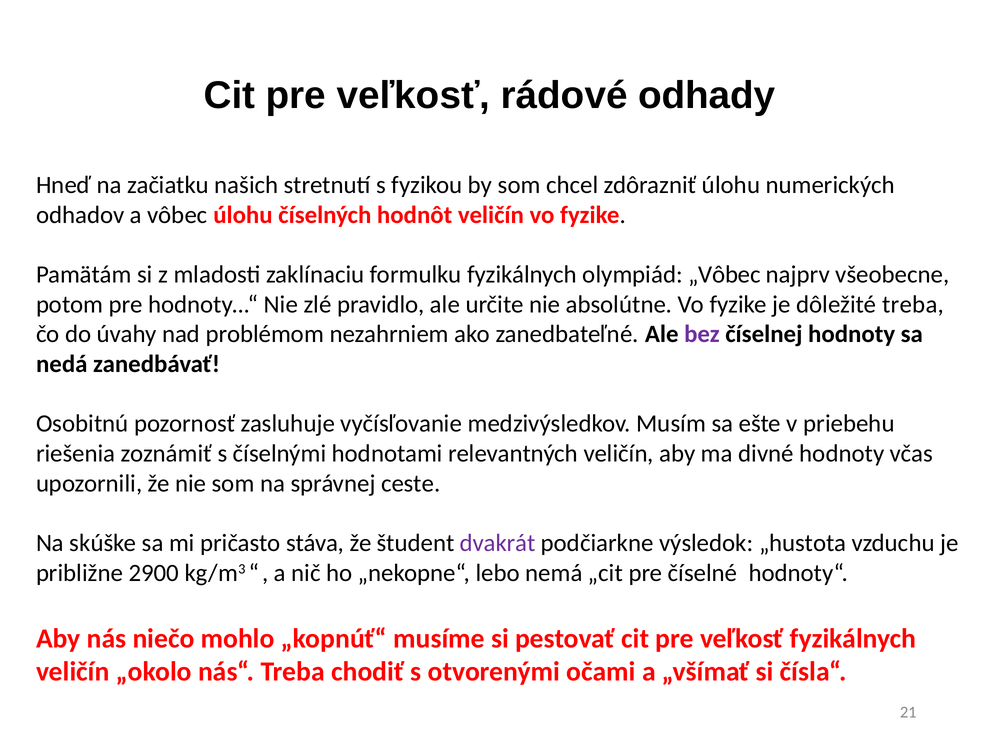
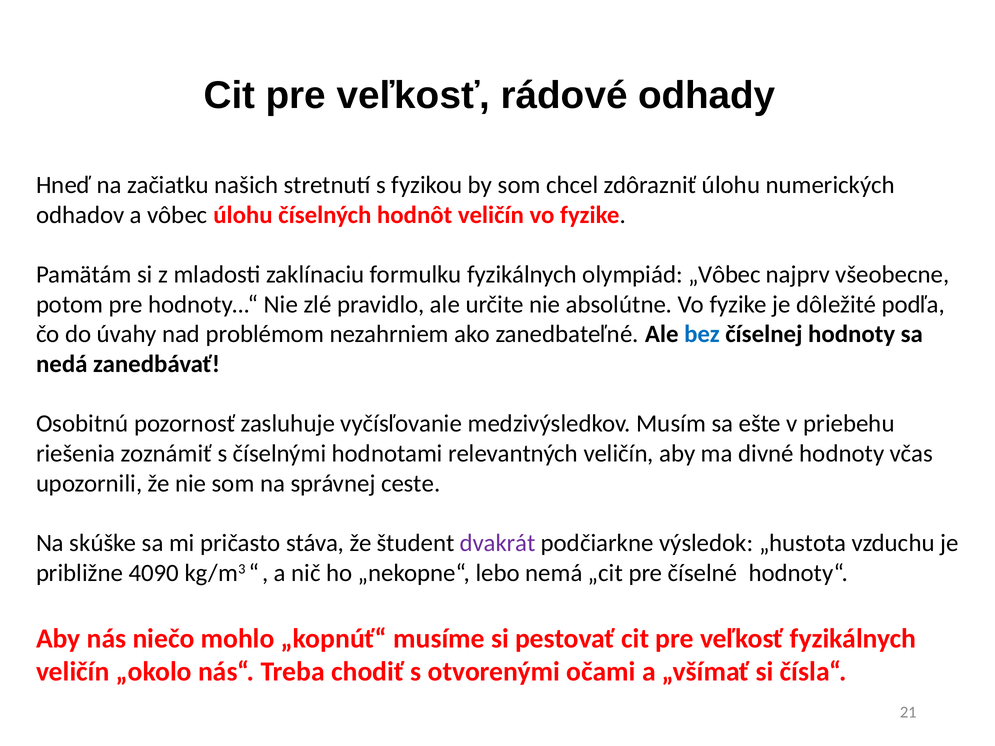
dôležité treba: treba -> podľa (913, 304)
bez colour: purple -> blue (702, 334)
2900: 2900 -> 4090 (154, 573)
